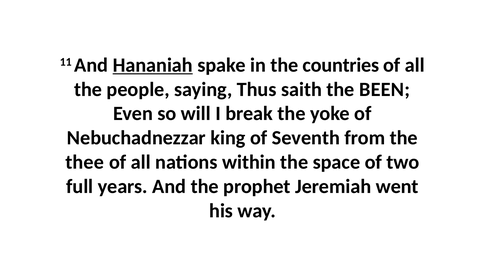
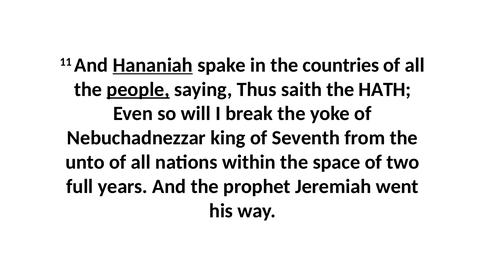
people underline: none -> present (138, 89)
BEEN: BEEN -> HATH (385, 89)
thee: thee -> unto (85, 162)
